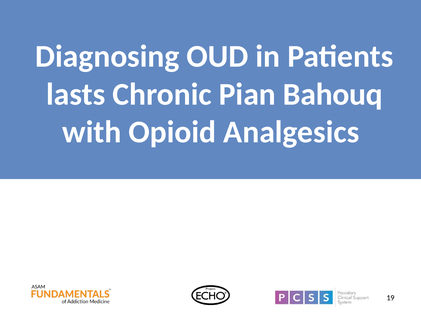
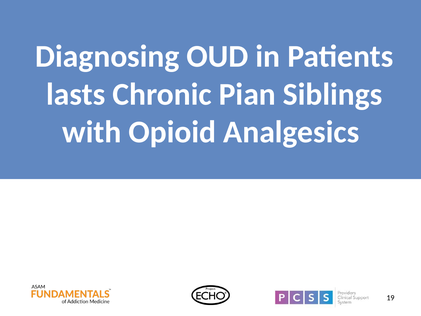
Bahouq: Bahouq -> Siblings (333, 94)
